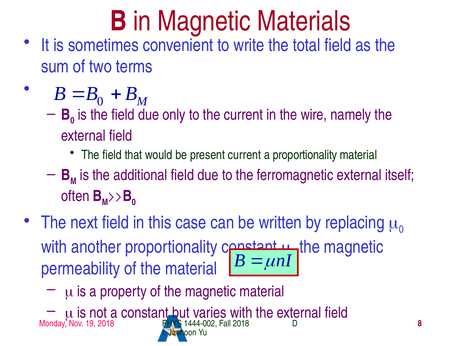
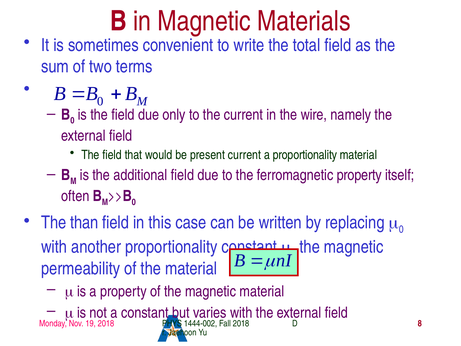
ferromagnetic external: external -> property (359, 175)
next: next -> than (84, 222)
